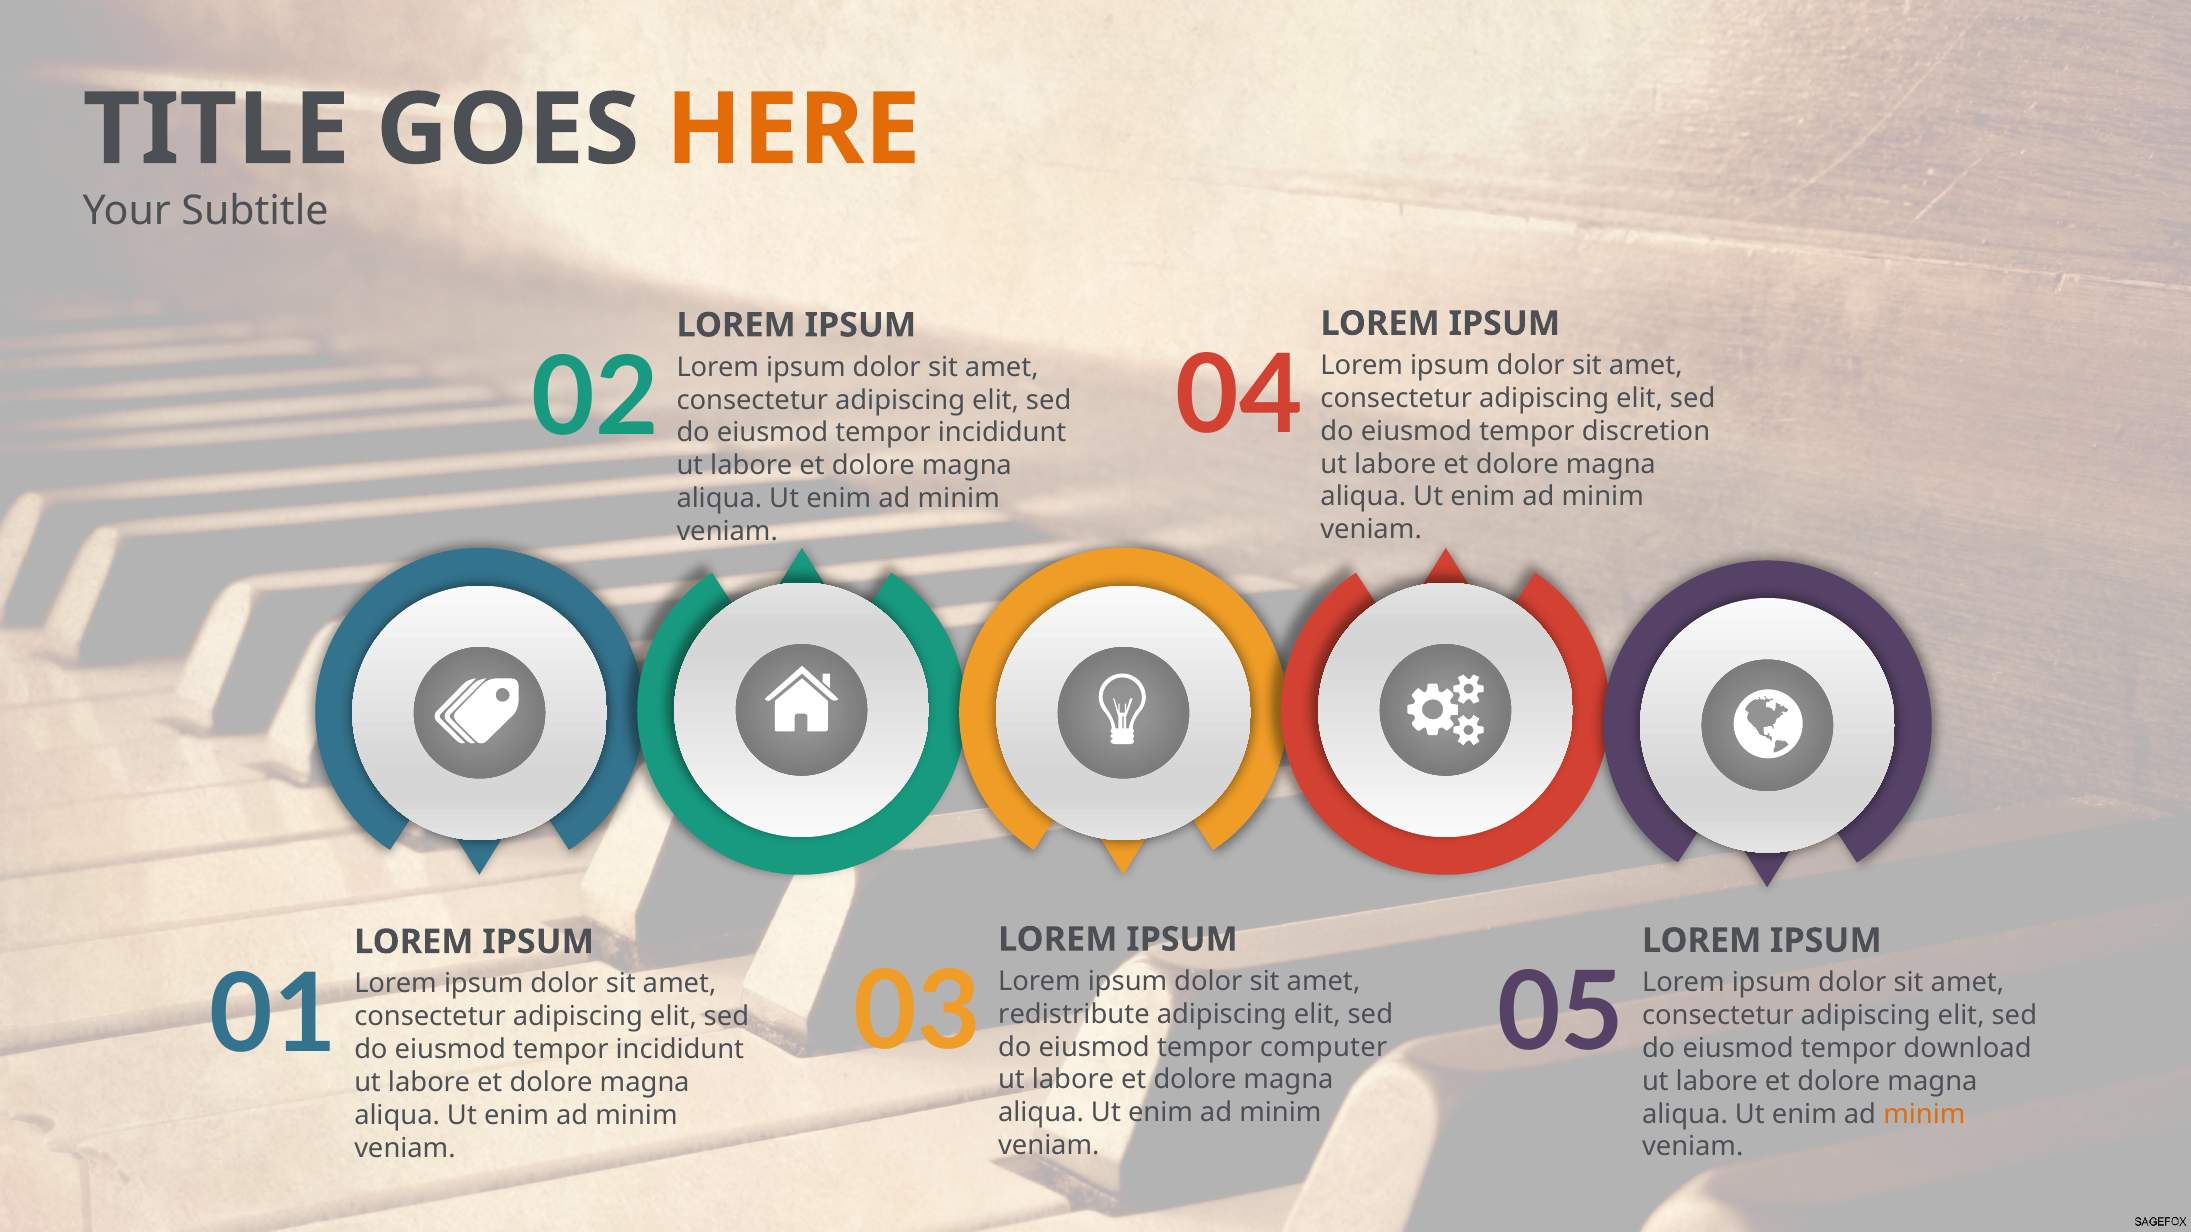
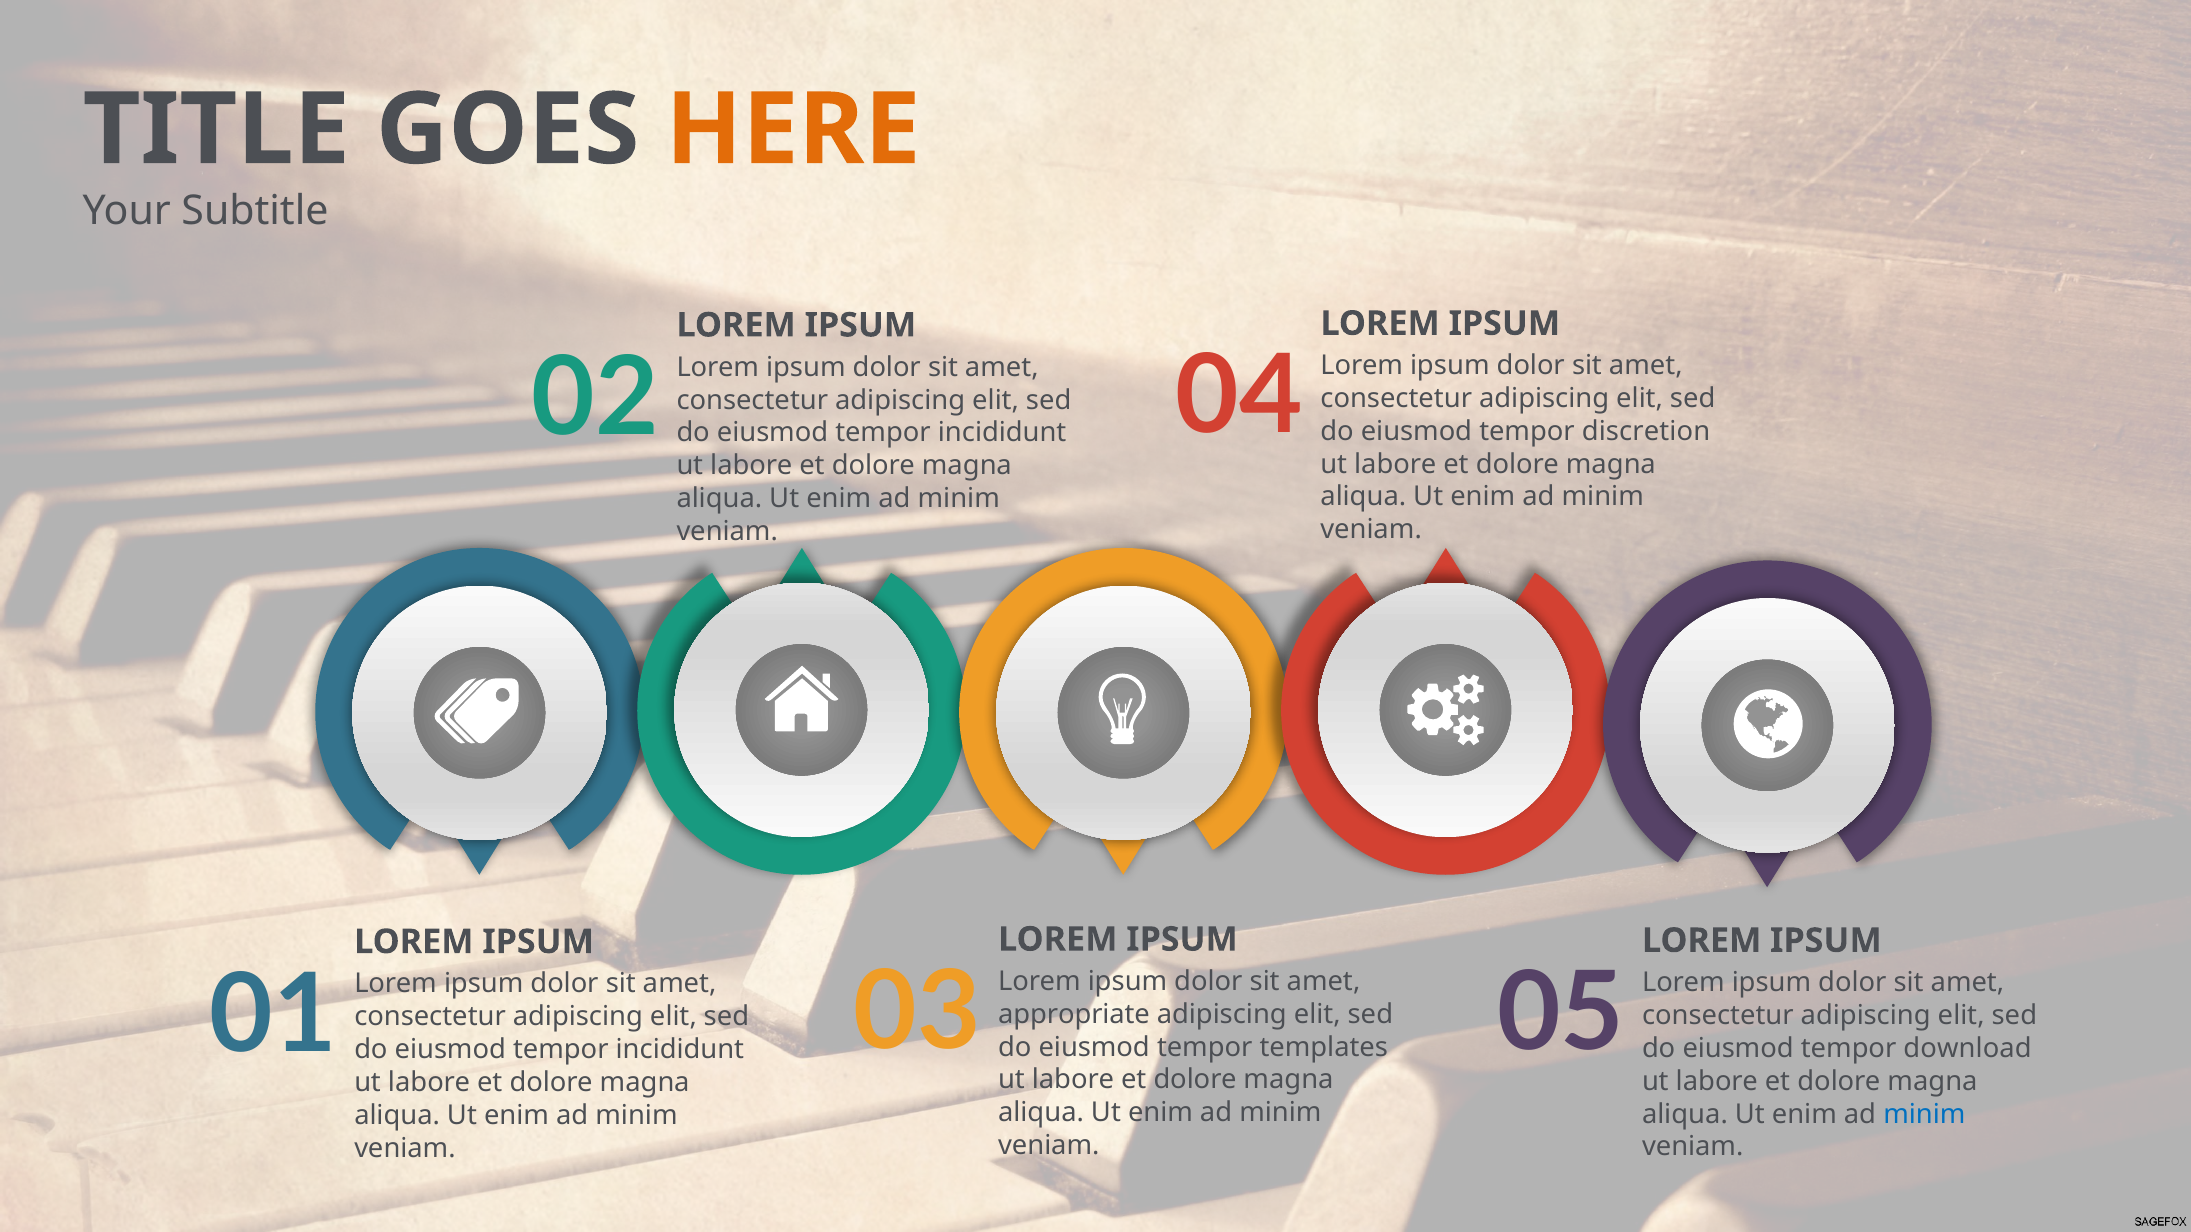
redistribute: redistribute -> appropriate (1074, 1015)
computer: computer -> templates (1324, 1047)
minim colour: orange -> blue (1924, 1114)
